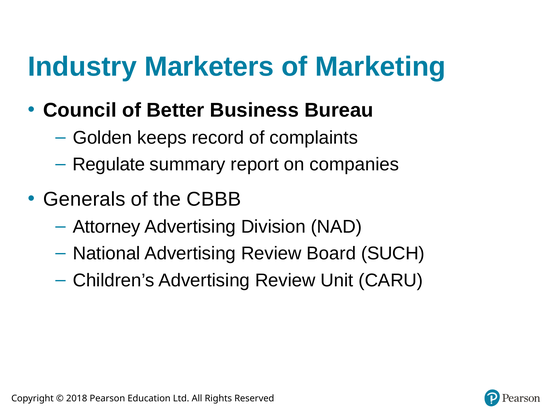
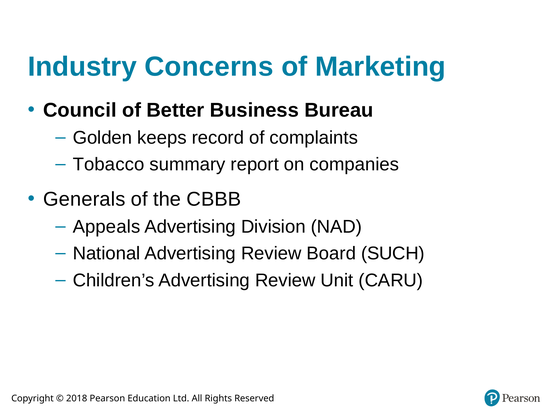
Marketers: Marketers -> Concerns (209, 67)
Regulate: Regulate -> Tobacco (109, 165)
Attorney: Attorney -> Appeals (107, 227)
